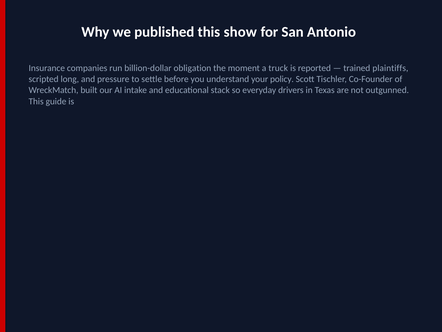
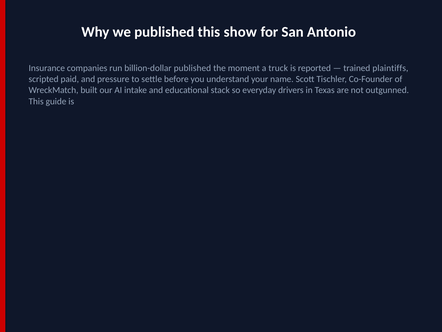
billion-dollar obligation: obligation -> published (192, 68)
long: long -> paid (70, 79)
policy: policy -> name (282, 79)
